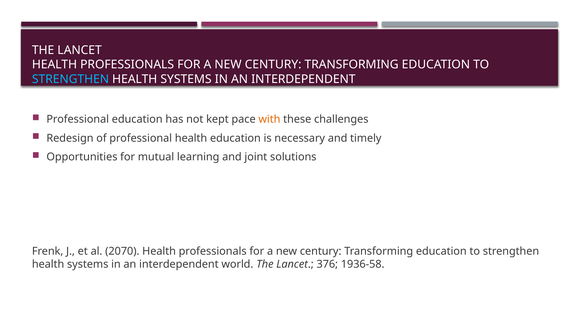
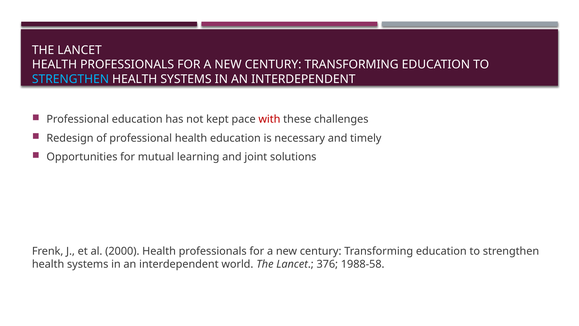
with colour: orange -> red (269, 119)
2070: 2070 -> 2000 (122, 251)
1936-58: 1936-58 -> 1988-58 (363, 264)
